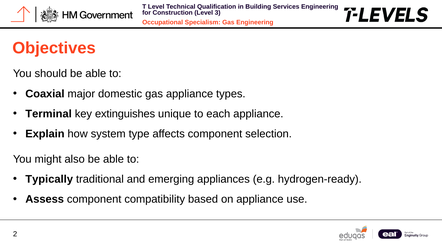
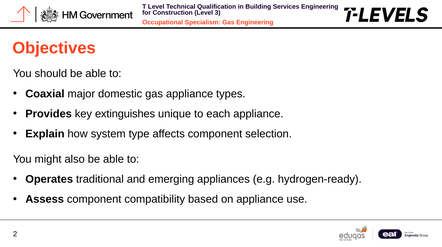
Terminal: Terminal -> Provides (49, 114)
Typically: Typically -> Operates (49, 179)
